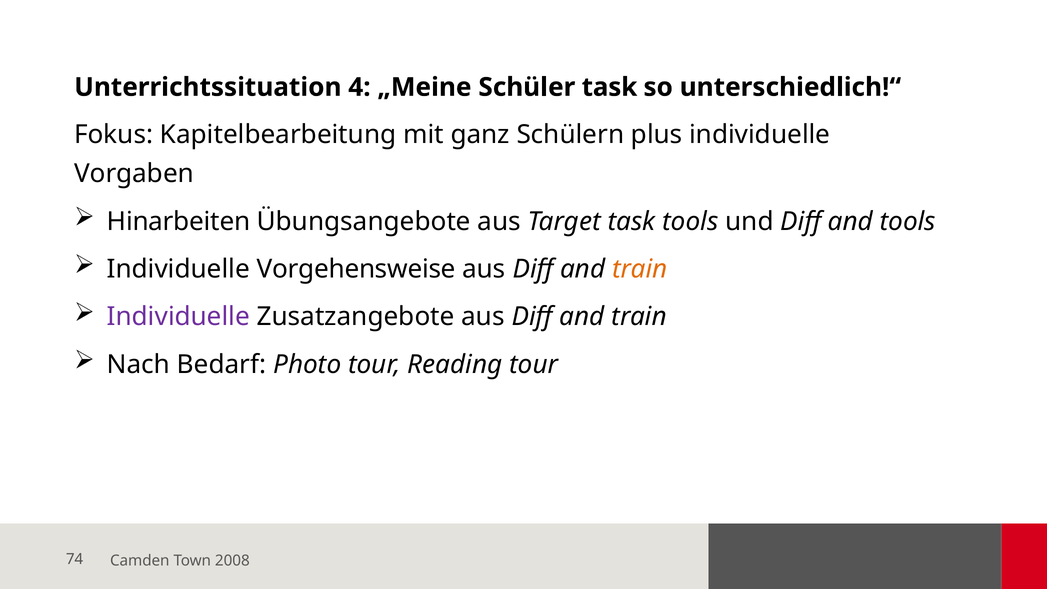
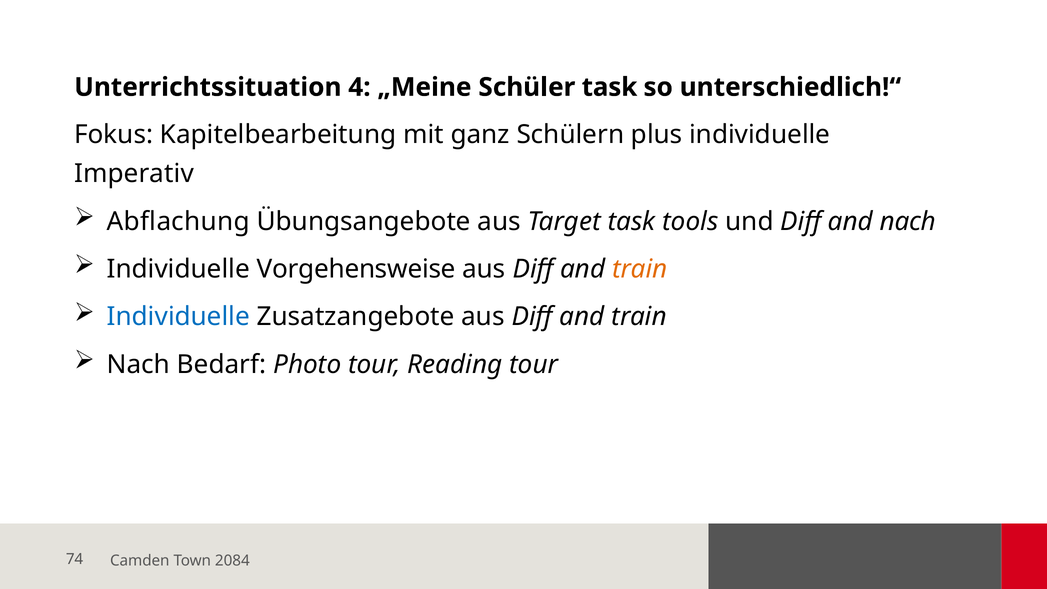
Vorgaben: Vorgaben -> Imperativ (134, 174)
Hinarbeiten: Hinarbeiten -> Abflachung (178, 221)
and tools: tools -> nach (908, 221)
Individuelle colour: purple -> blue (178, 317)
2008: 2008 -> 2084 (232, 561)
